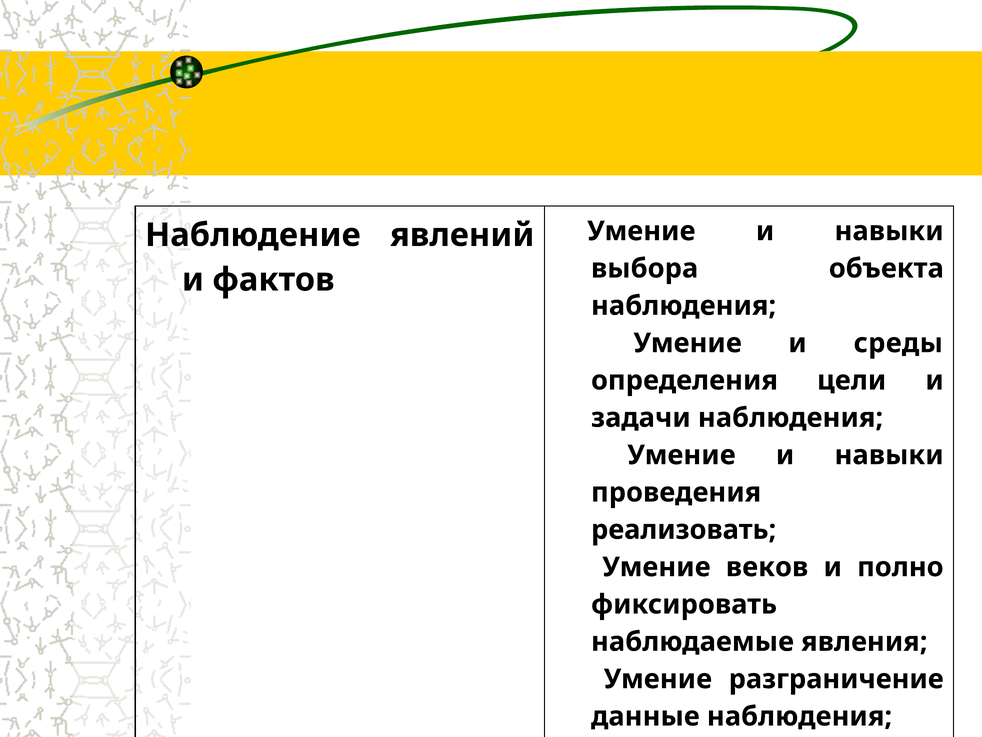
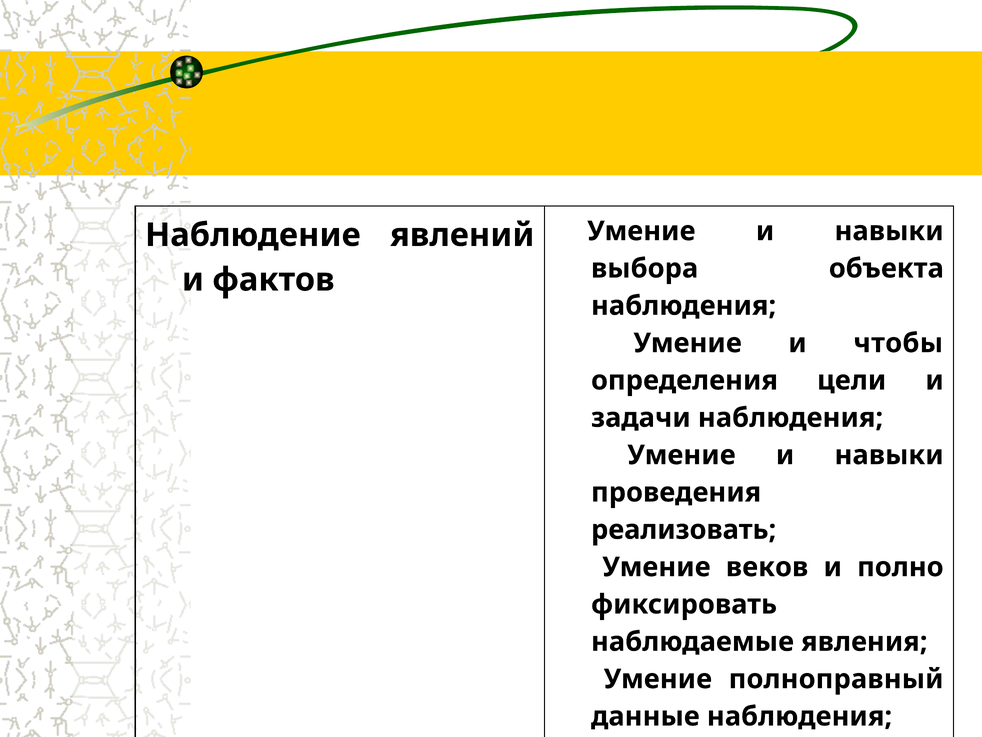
среды: среды -> чтобы (898, 343)
разграничение: разграничение -> полноправный (836, 679)
